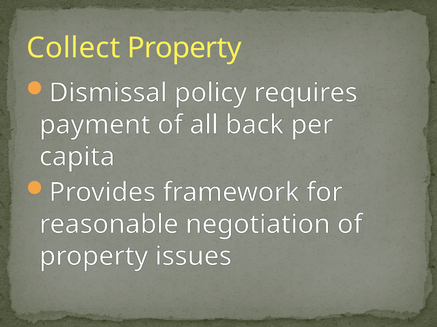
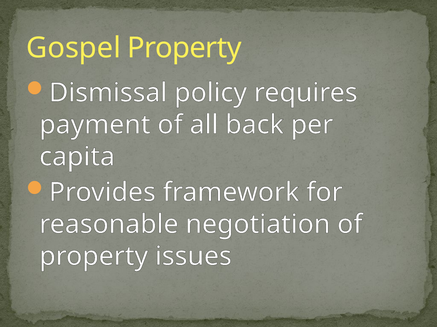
Collect: Collect -> Gospel (74, 48)
